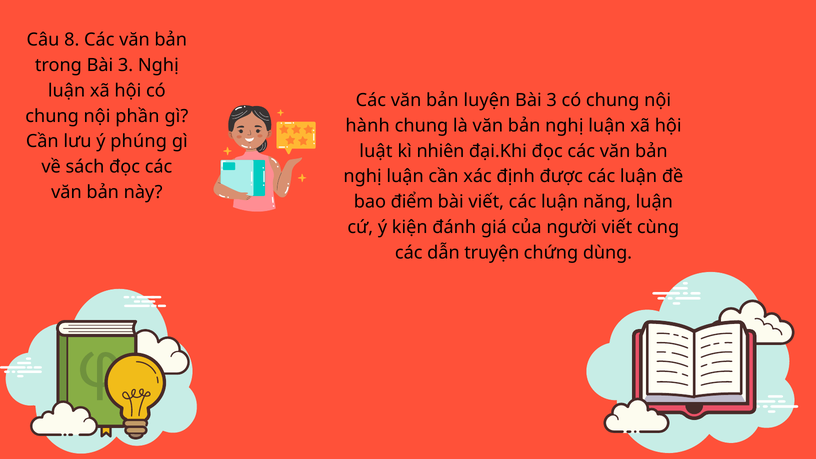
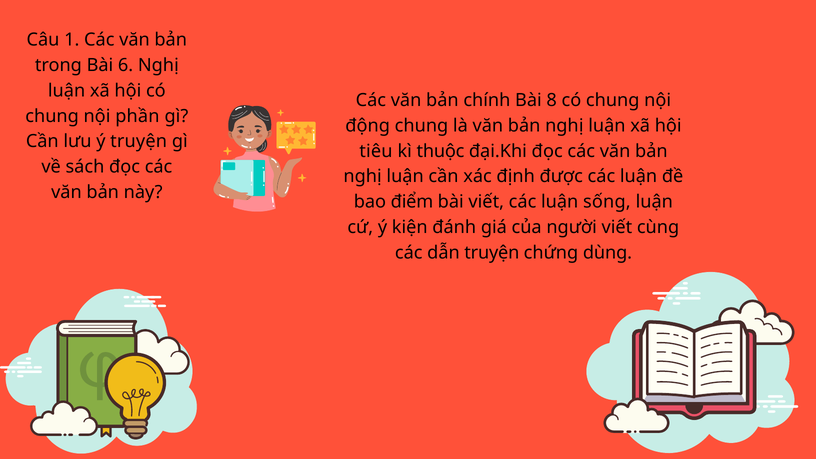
8: 8 -> 1 (72, 40)
trong Bài 3: 3 -> 6 (126, 65)
luyện: luyện -> chính (487, 100)
3: 3 -> 8 (552, 100)
hành: hành -> động (368, 126)
ý phúng: phúng -> truyện (139, 141)
luật: luật -> tiêu (376, 151)
nhiên: nhiên -> thuộc (440, 151)
năng: năng -> sống (607, 202)
